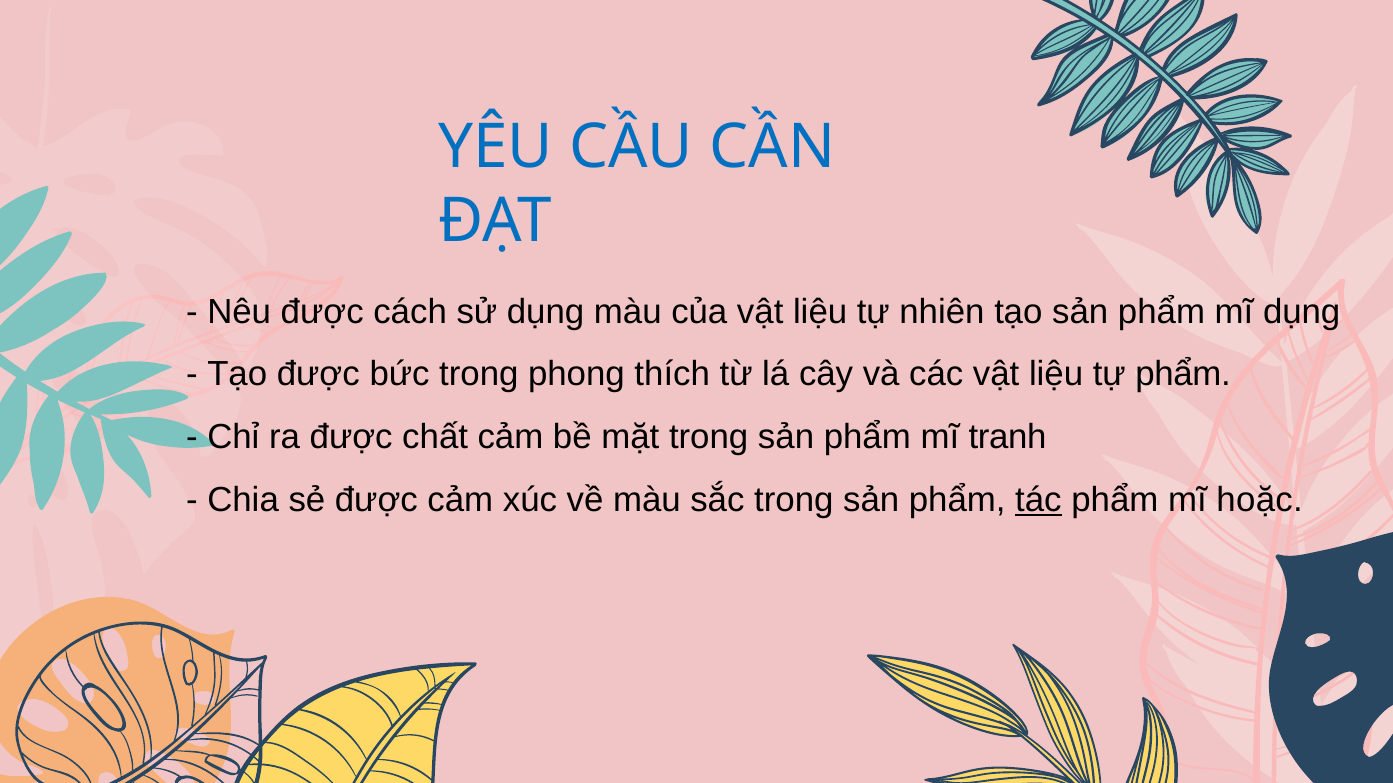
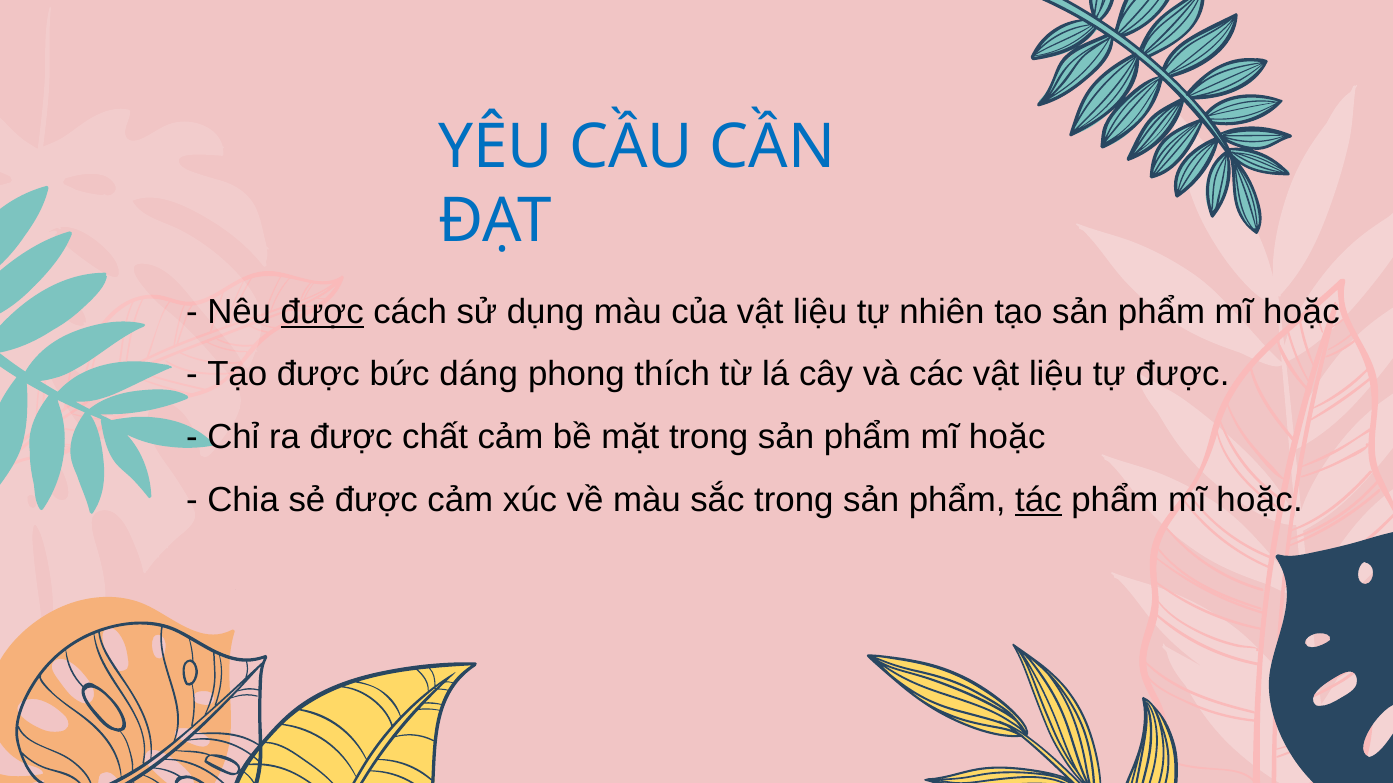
được underline: none -> present (322, 312)
dụng: dụng -> hoặc (1301, 312)
bức trong: trong -> dáng (479, 375)
tự phẩm: phẩm -> được (1183, 375)
tranh: tranh -> hoặc (1007, 437)
